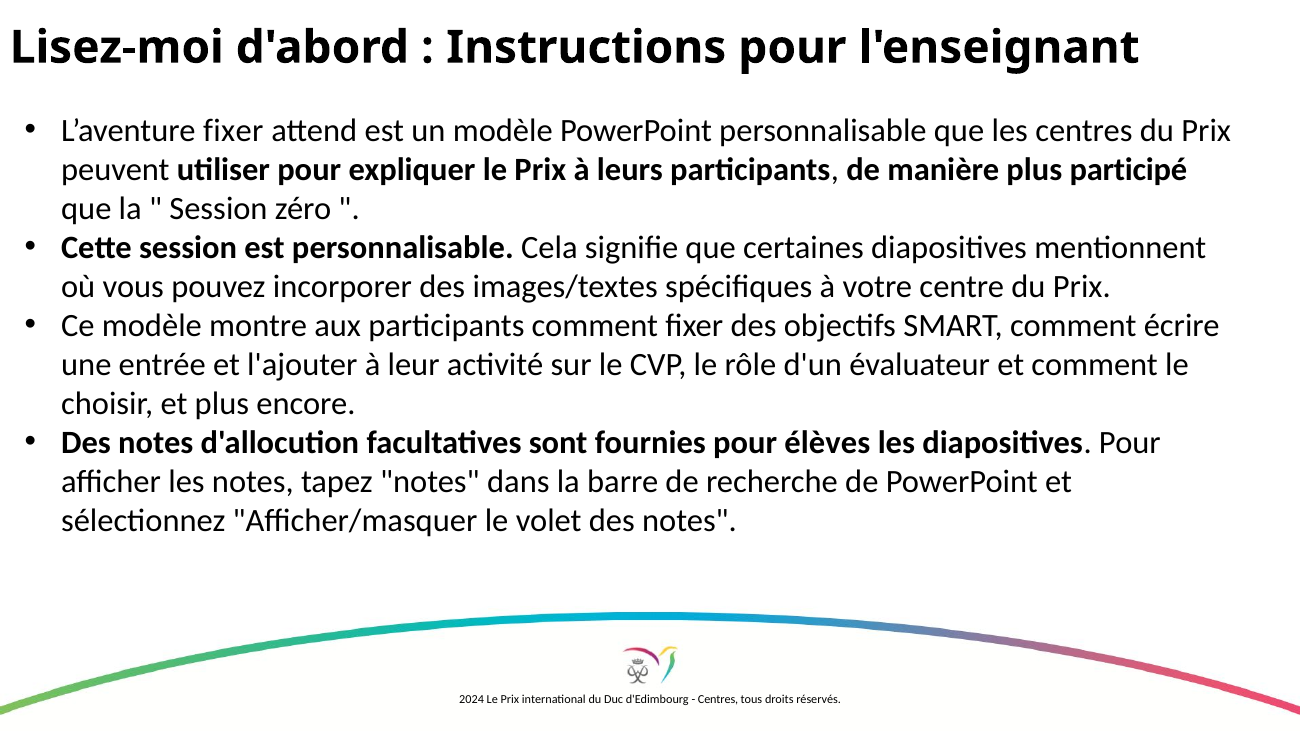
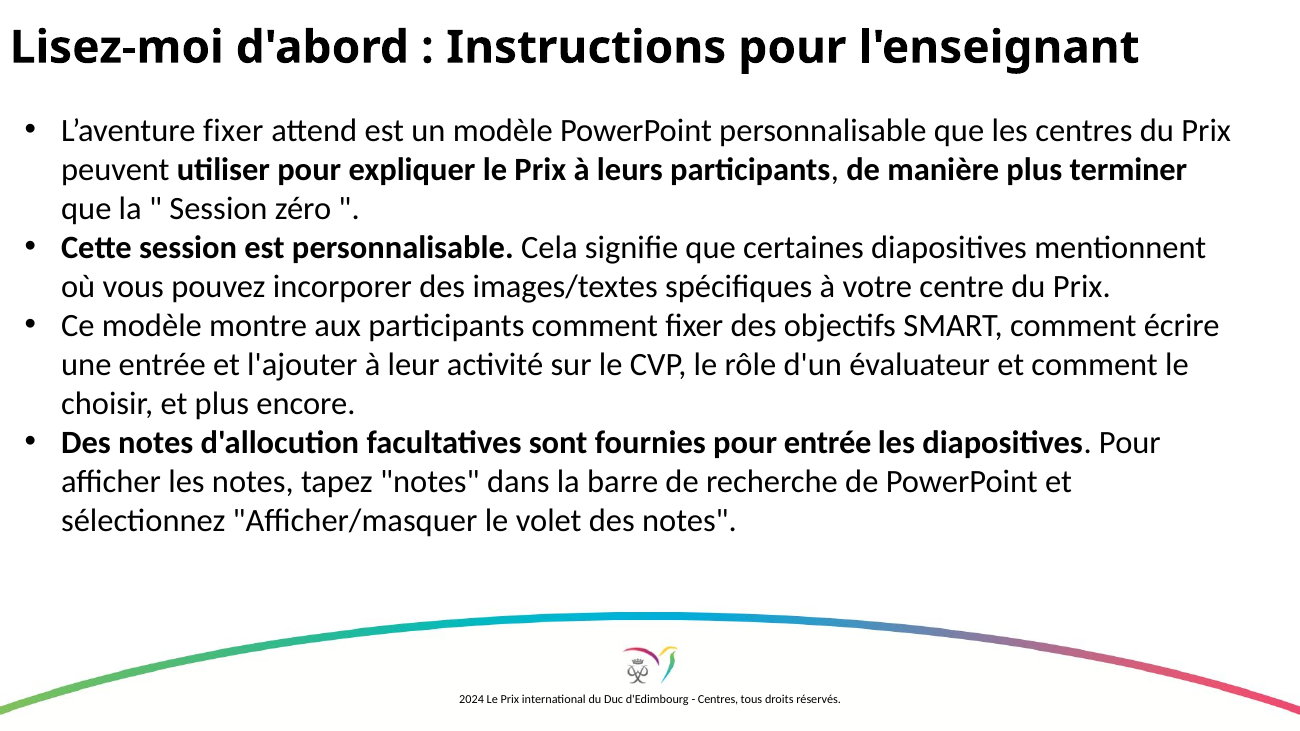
participé: participé -> terminer (1128, 170)
pour élèves: élèves -> entrée (828, 443)
